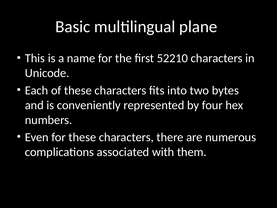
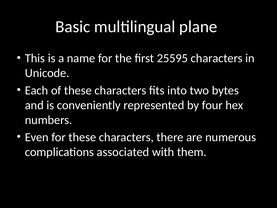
52210: 52210 -> 25595 (172, 58)
